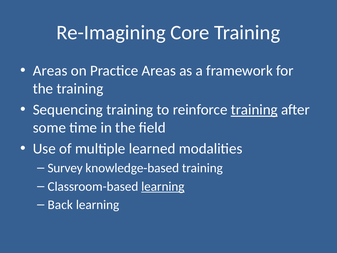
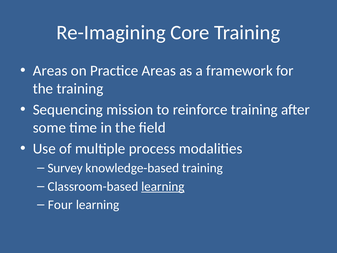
Sequencing training: training -> mission (130, 110)
training underline: present -> none (254, 110)
learned: learned -> process (152, 149)
Back: Back -> Four (60, 205)
